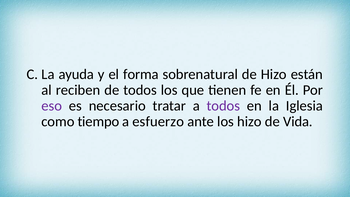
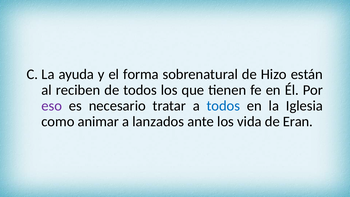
todos colour: purple -> blue (223, 106)
tiempo: tiempo -> animar (98, 122)
esfuerzo: esfuerzo -> lanzados (158, 122)
los hizo: hizo -> vida (249, 122)
Vida: Vida -> Eran (298, 122)
